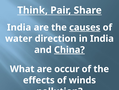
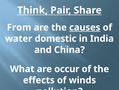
India: India -> From (19, 27)
direction: direction -> domestic (56, 38)
China underline: present -> none (69, 49)
